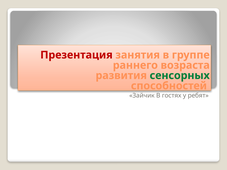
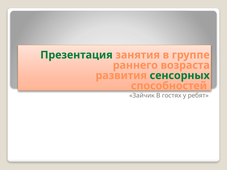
Презентация colour: red -> green (76, 55)
